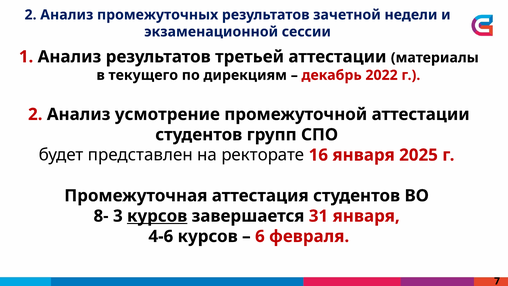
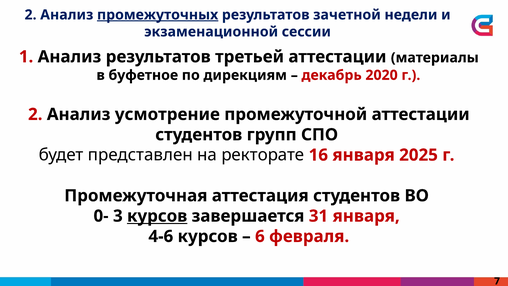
промежуточных underline: none -> present (158, 15)
текущего: текущего -> буфетное (143, 75)
2022: 2022 -> 2020 (382, 75)
8-: 8- -> 0- (101, 216)
